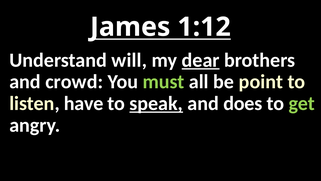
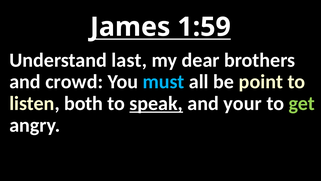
1:12: 1:12 -> 1:59 (204, 27)
will: will -> last (129, 60)
dear underline: present -> none (201, 60)
must colour: light green -> light blue (164, 82)
have: have -> both (84, 103)
does: does -> your (243, 103)
